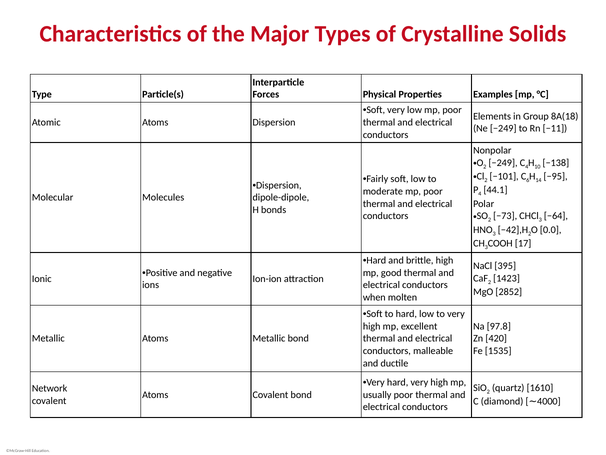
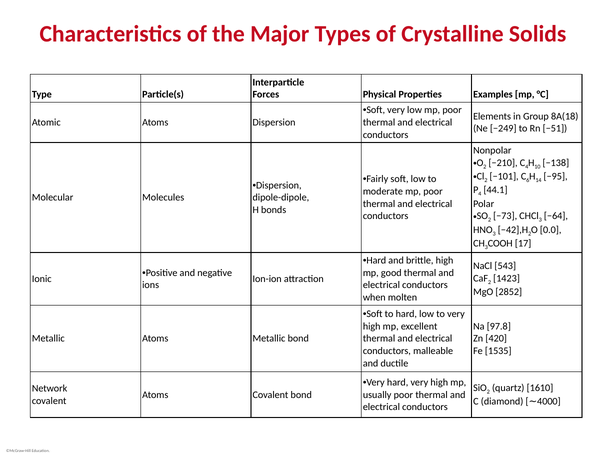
−11: −11 -> −51 (555, 128)
−249: −249 -> −210 (503, 163)
395: 395 -> 543 (505, 266)
